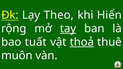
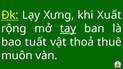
Theo: Theo -> Xưng (59, 15)
Hiển: Hiển -> Xuất (109, 15)
thoả underline: present -> none (82, 42)
